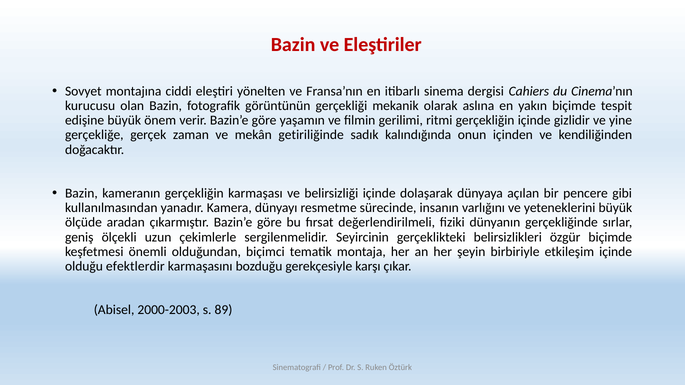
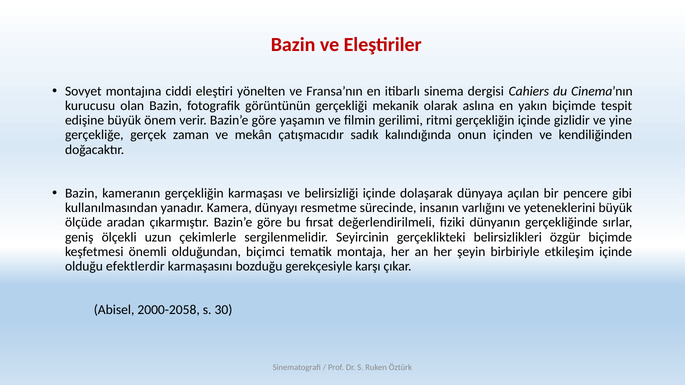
getiriliğinde: getiriliğinde -> çatışmacıdır (311, 135)
2000-2003: 2000-2003 -> 2000-2058 (169, 310)
89: 89 -> 30 (223, 310)
